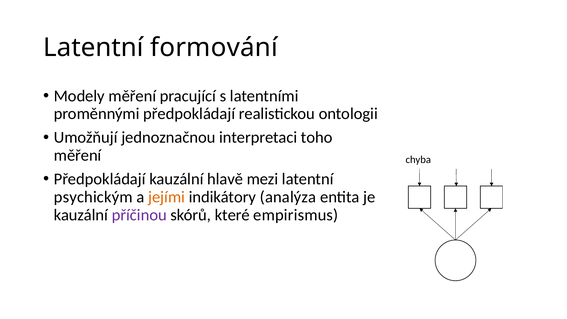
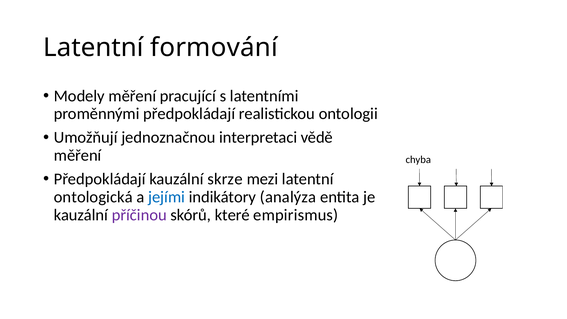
toho: toho -> vědě (317, 138)
hlavě: hlavě -> skrze (225, 179)
psychickým: psychickým -> ontologická (93, 197)
jejími colour: orange -> blue (167, 197)
